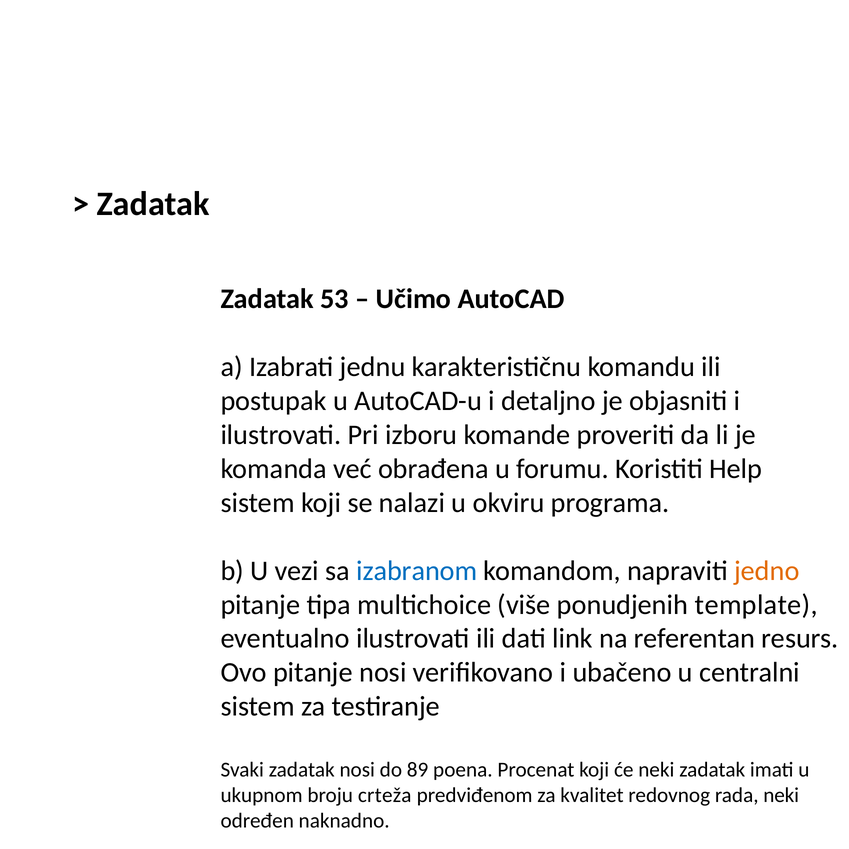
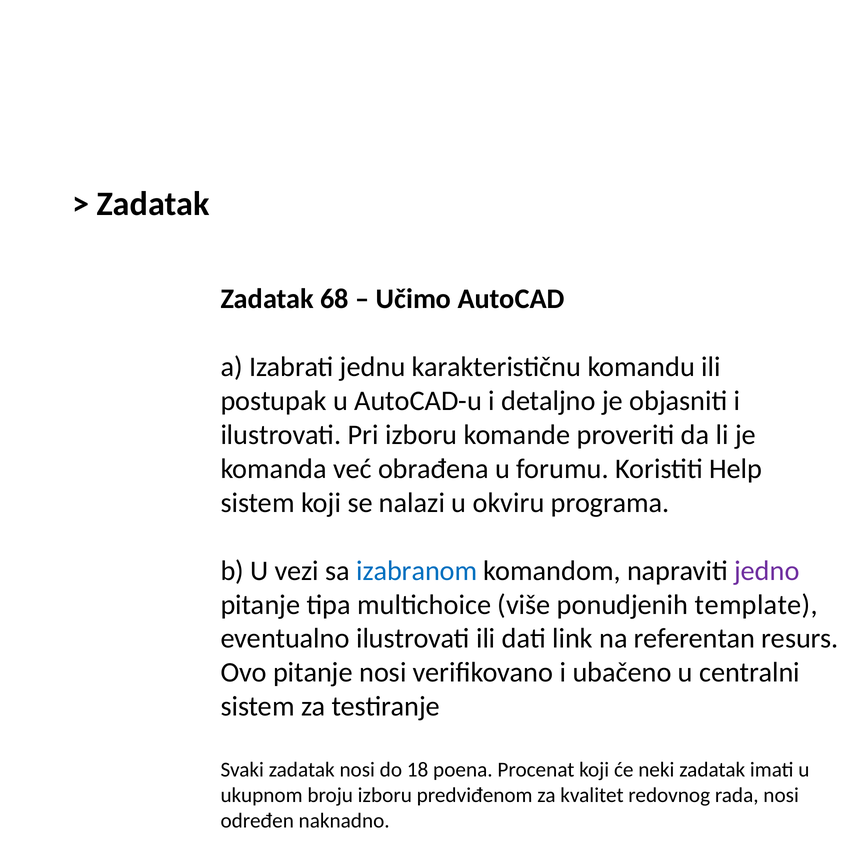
53: 53 -> 68 (334, 299)
jedno colour: orange -> purple (767, 571)
89: 89 -> 18 (418, 770)
broju crteža: crteža -> izboru (385, 795)
rada neki: neki -> nosi (781, 795)
